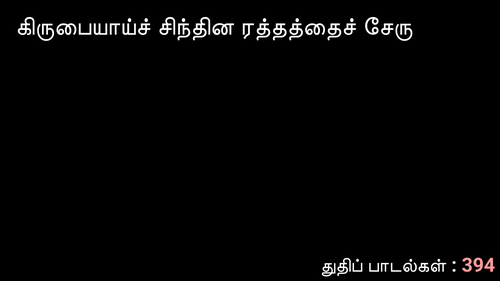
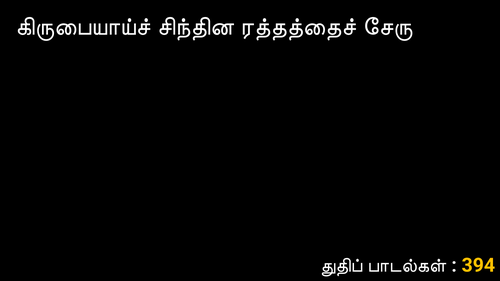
394 colour: pink -> yellow (478, 266)
